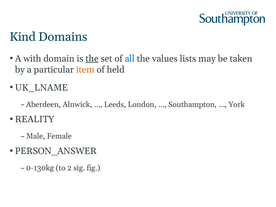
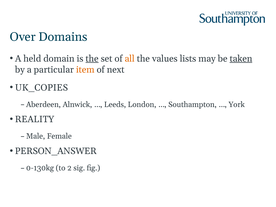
Kind: Kind -> Over (23, 37)
with: with -> held (32, 59)
all colour: blue -> orange (130, 59)
taken underline: none -> present (241, 59)
held: held -> next (116, 70)
UK_LNAME: UK_LNAME -> UK_COPIES (41, 88)
